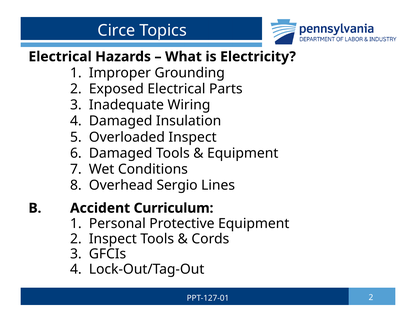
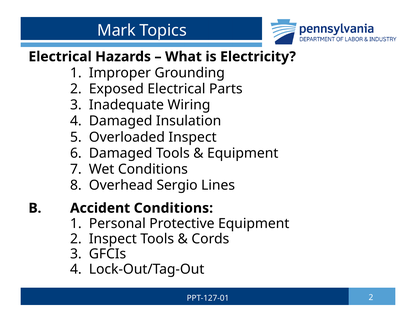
Circe: Circe -> Mark (117, 31)
Accident Curriculum: Curriculum -> Conditions (173, 208)
